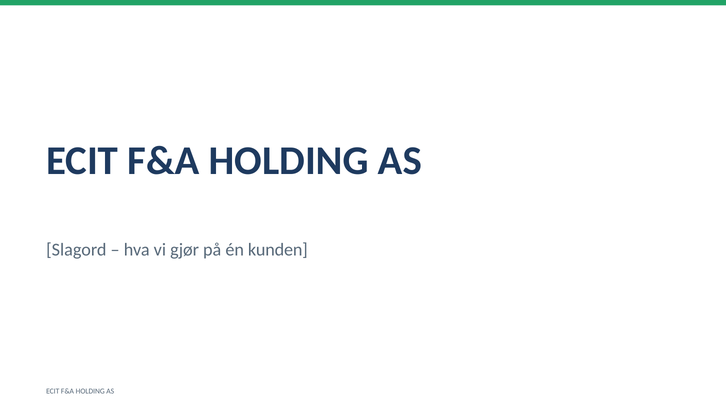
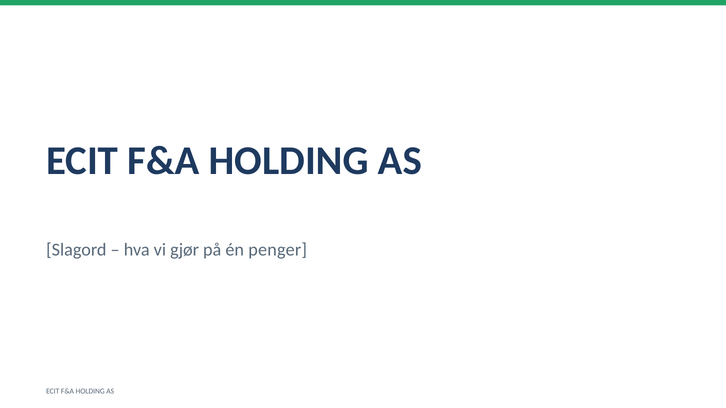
kunden: kunden -> penger (278, 250)
